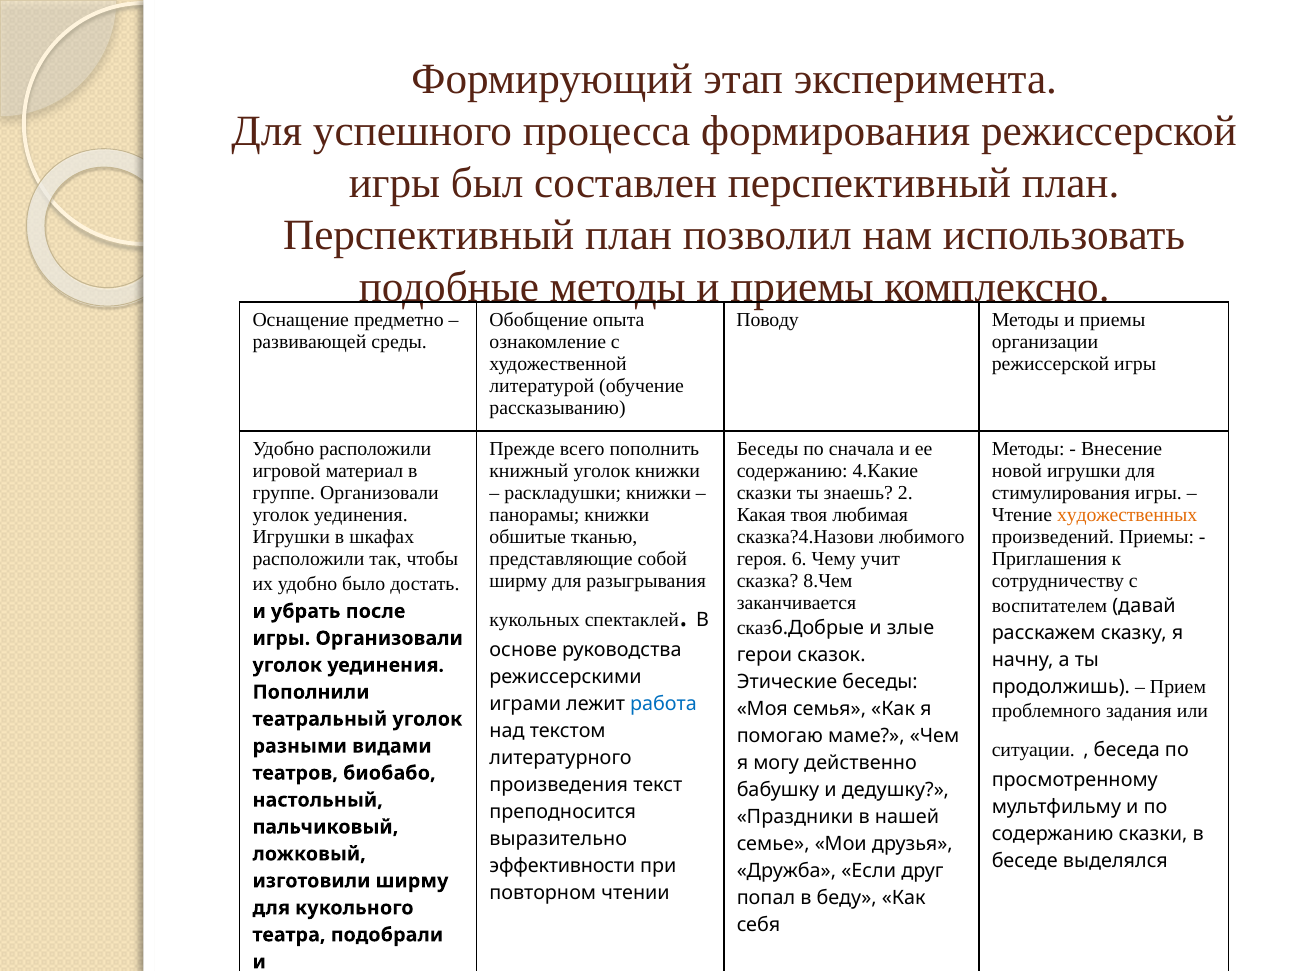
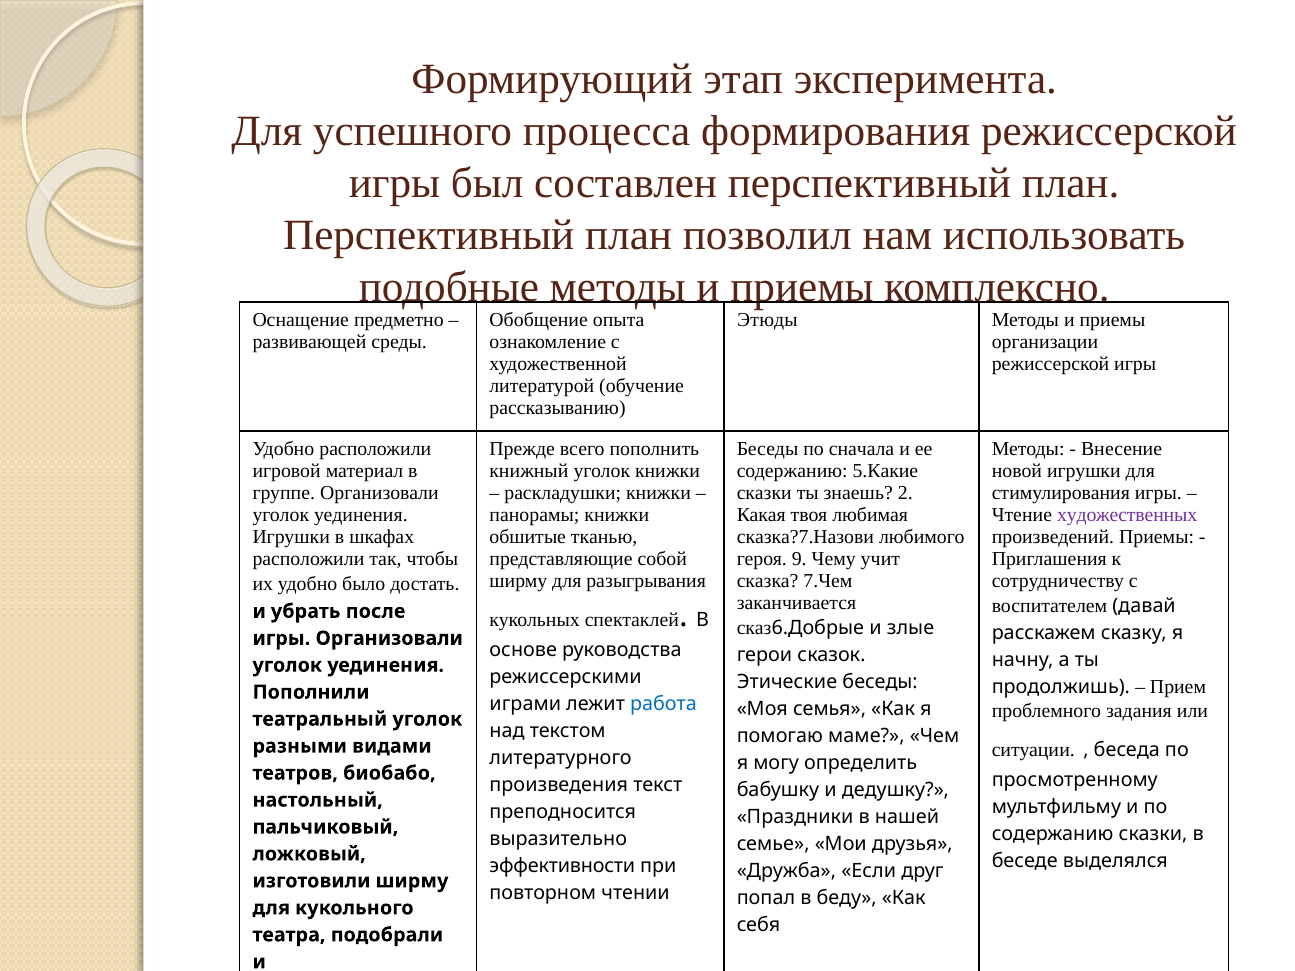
Поводу: Поводу -> Этюды (767, 320)
4.Какие: 4.Какие -> 5.Какие (885, 471)
художественных colour: orange -> purple (1127, 515)
сказка?4.Назови: сказка?4.Назови -> сказка?7.Назови (805, 537)
6: 6 -> 9 (799, 559)
8.Чем: 8.Чем -> 7.Чем (828, 581)
действенно: действенно -> определить (861, 763)
